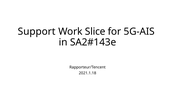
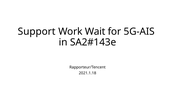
Slice: Slice -> Wait (95, 31)
